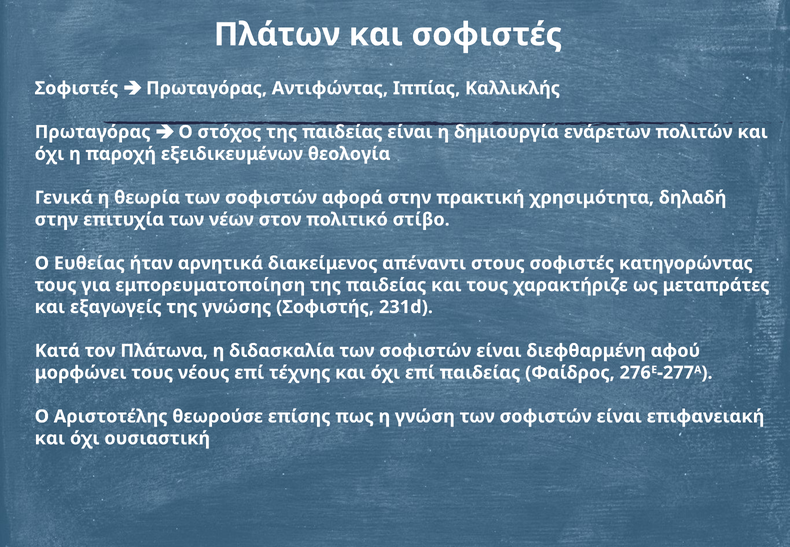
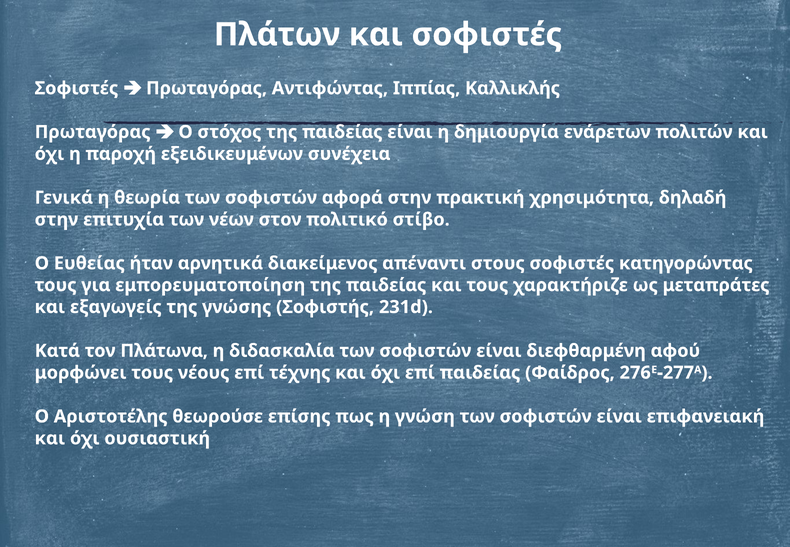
θεολογία: θεολογία -> συνέχεια (349, 154)
